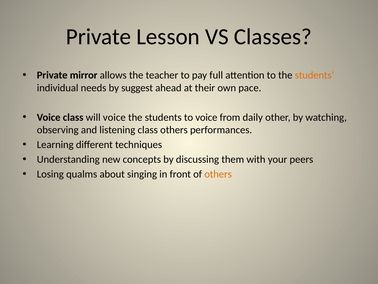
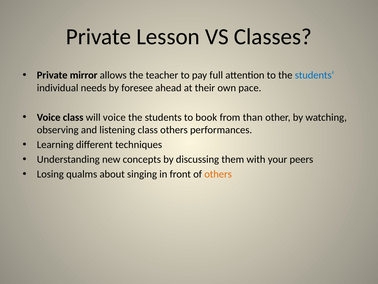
students‘ colour: orange -> blue (314, 75)
suggest: suggest -> foresee (137, 88)
to voice: voice -> book (206, 117)
daily: daily -> than (253, 117)
